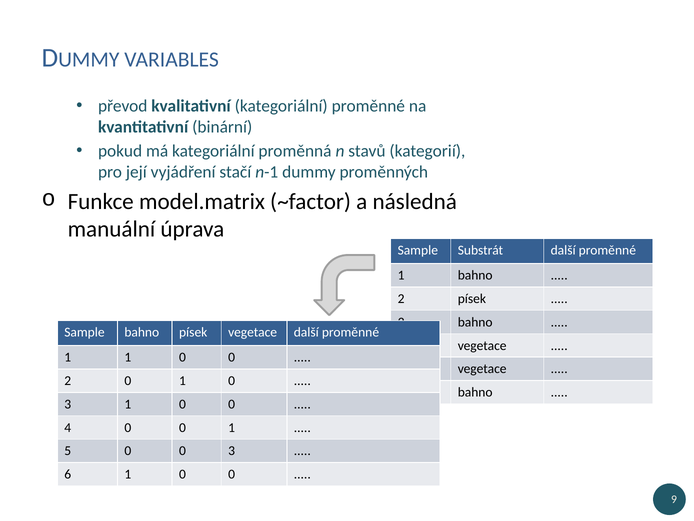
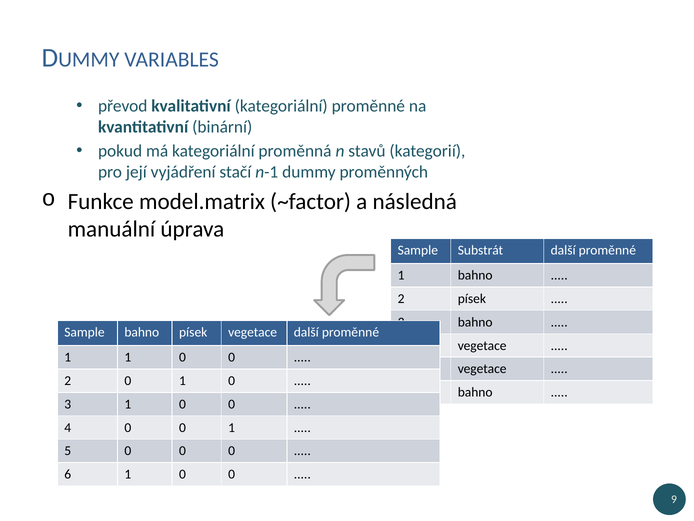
0 0 3: 3 -> 0 (232, 451)
